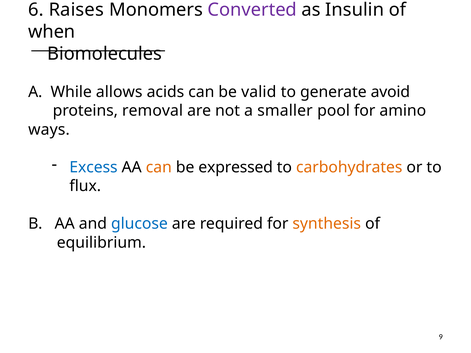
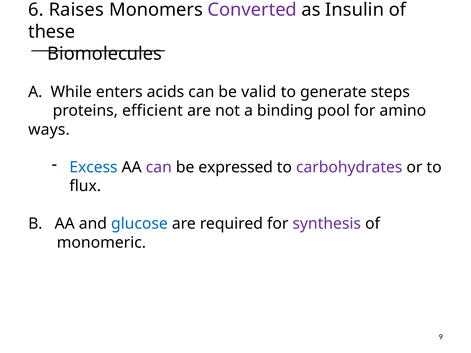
when: when -> these (52, 32)
allows: allows -> enters (119, 92)
avoid: avoid -> steps (390, 92)
removal: removal -> efficient (152, 111)
smaller: smaller -> binding (285, 111)
can colour: orange -> purple (159, 167)
carbohydrates colour: orange -> purple (349, 167)
synthesis colour: orange -> purple (327, 224)
equilibrium: equilibrium -> monomeric (101, 243)
